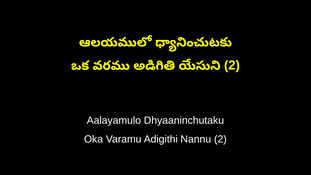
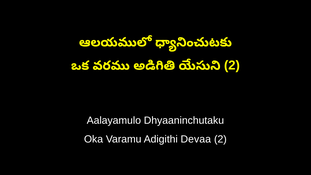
Nannu: Nannu -> Devaa (196, 139)
